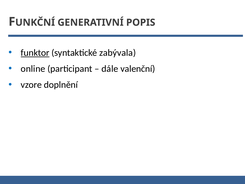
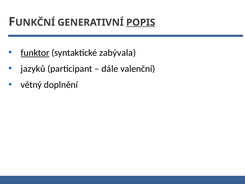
POPIS underline: none -> present (141, 22)
online: online -> jazyků (33, 69)
vzore: vzore -> větný (31, 85)
